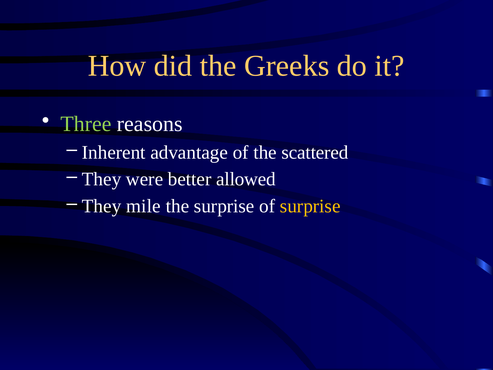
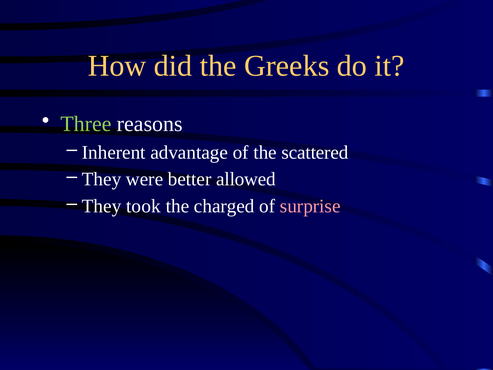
mile: mile -> took (143, 206)
the surprise: surprise -> charged (224, 206)
surprise colour: yellow -> pink (310, 206)
